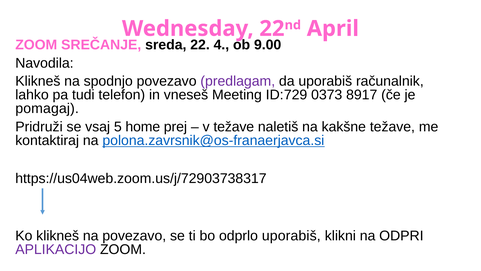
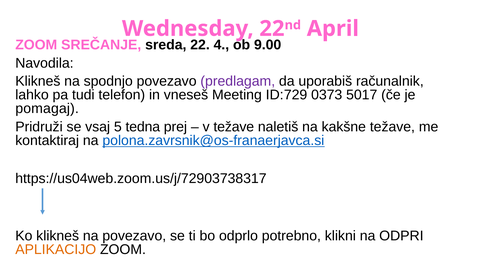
8917: 8917 -> 5017 (362, 95)
home: home -> tedna (143, 127)
odprlo uporabiš: uporabiš -> potrebno (291, 236)
APLIKACIJO colour: purple -> orange (56, 249)
